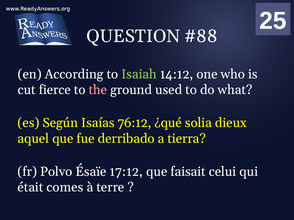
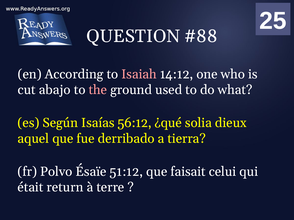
Isaiah colour: light green -> pink (139, 74)
fierce: fierce -> abajo (55, 90)
76:12: 76:12 -> 56:12 (135, 123)
17:12: 17:12 -> 51:12 (126, 172)
comes: comes -> return (65, 188)
